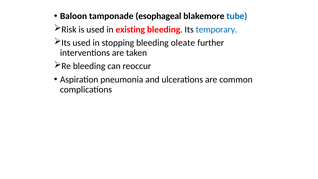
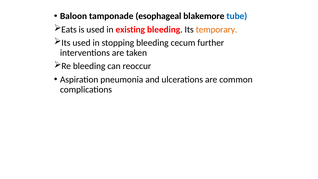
Risk: Risk -> Eats (69, 29)
temporary colour: blue -> orange (217, 29)
oleate: oleate -> cecum (183, 43)
